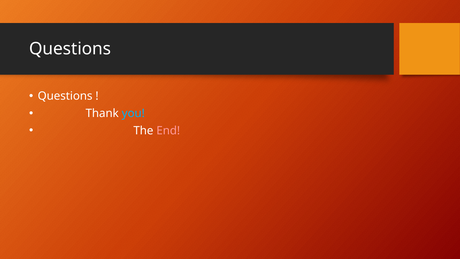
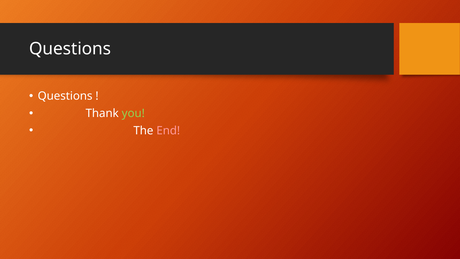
you colour: light blue -> light green (133, 113)
